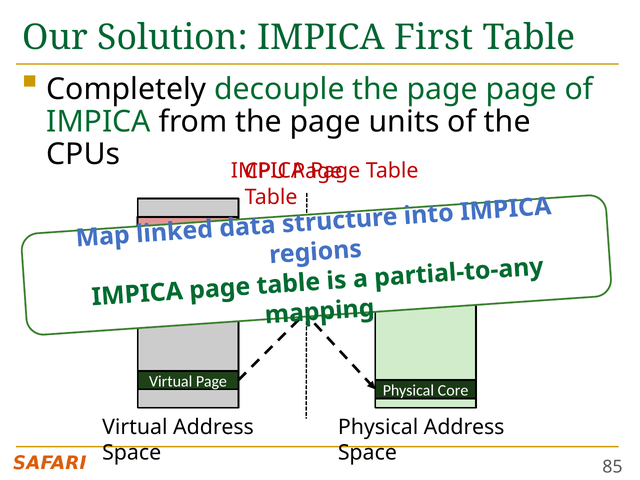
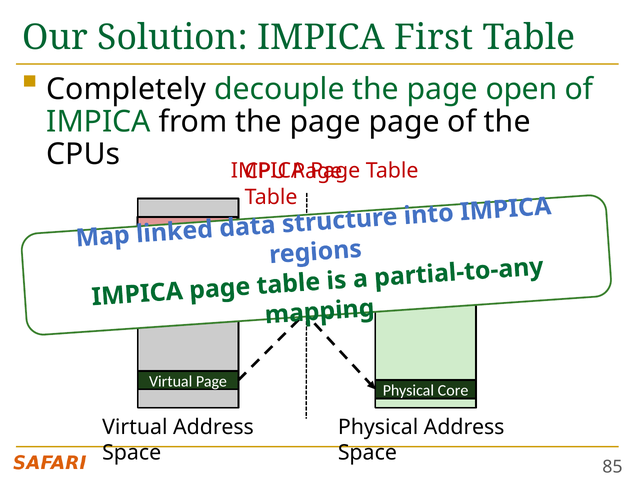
page page: page -> open (521, 89)
page units: units -> page (404, 122)
